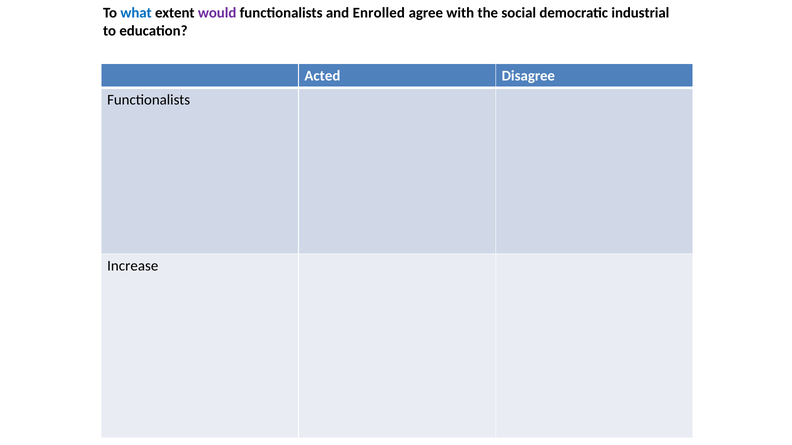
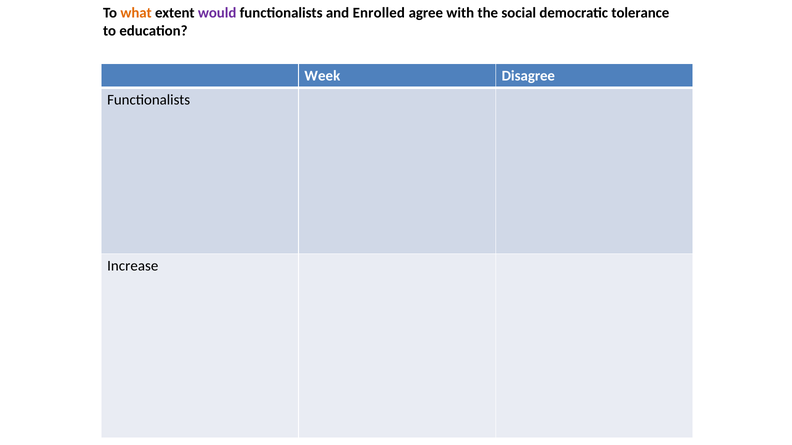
what colour: blue -> orange (136, 13)
industrial: industrial -> tolerance (640, 13)
Acted: Acted -> Week (322, 76)
